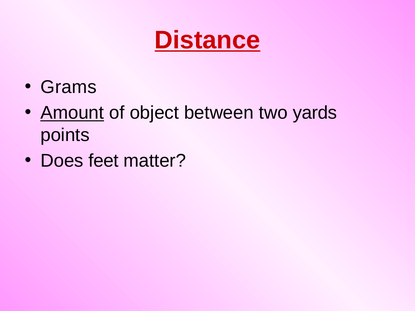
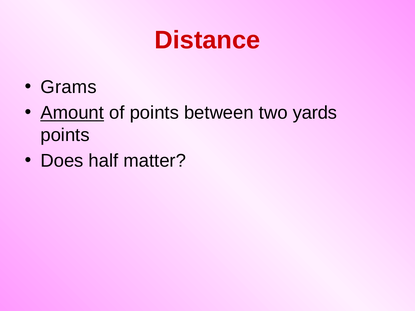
Distance underline: present -> none (207, 40)
of object: object -> points (154, 113)
feet: feet -> half (103, 161)
